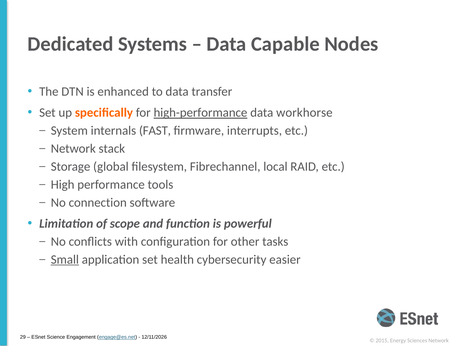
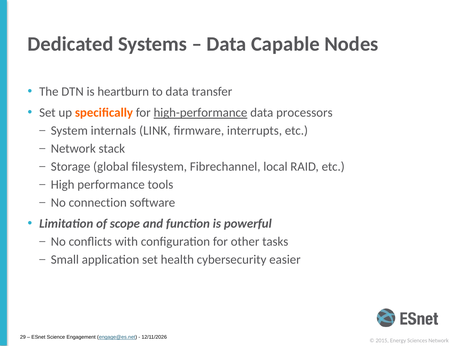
enhanced: enhanced -> heartburn (123, 92)
workhorse: workhorse -> processors (304, 113)
FAST: FAST -> LINK (155, 131)
Small underline: present -> none (65, 259)
